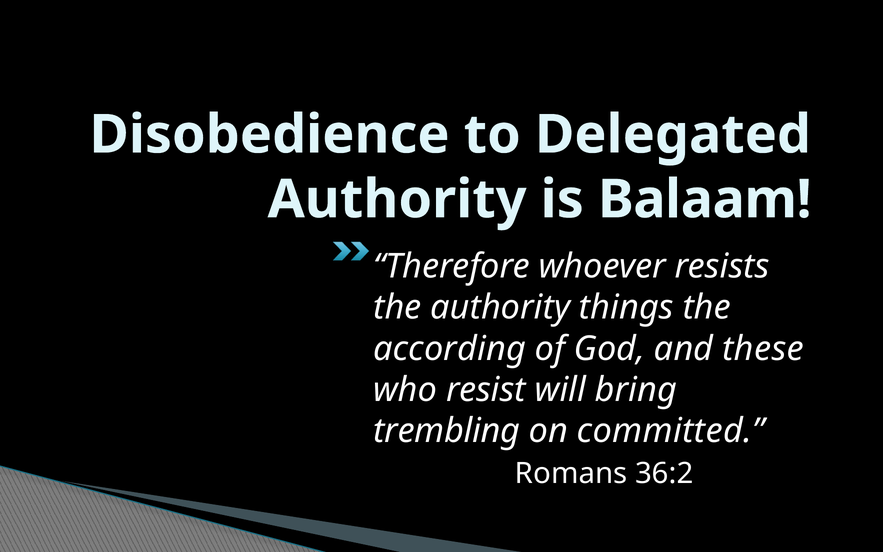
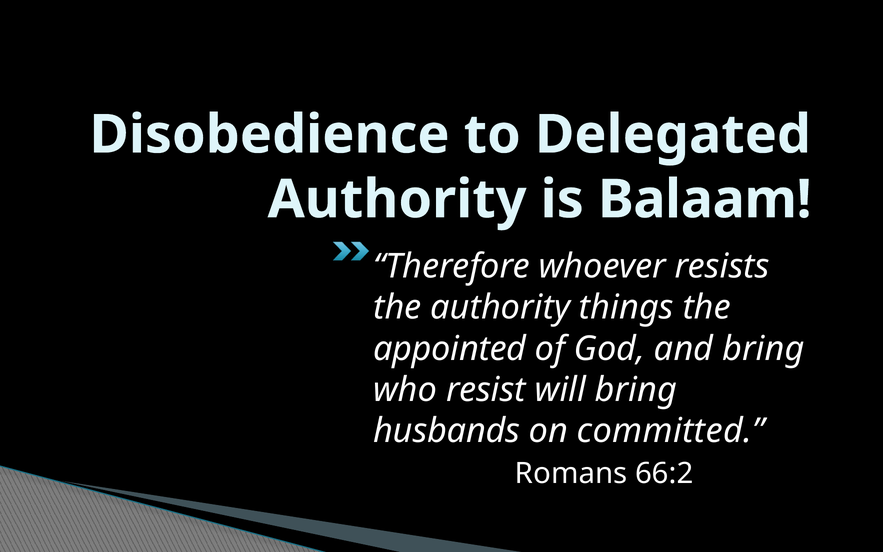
according: according -> appointed (450, 349)
and these: these -> bring (763, 349)
trembling: trembling -> husbands (447, 431)
36:2: 36:2 -> 66:2 (664, 474)
